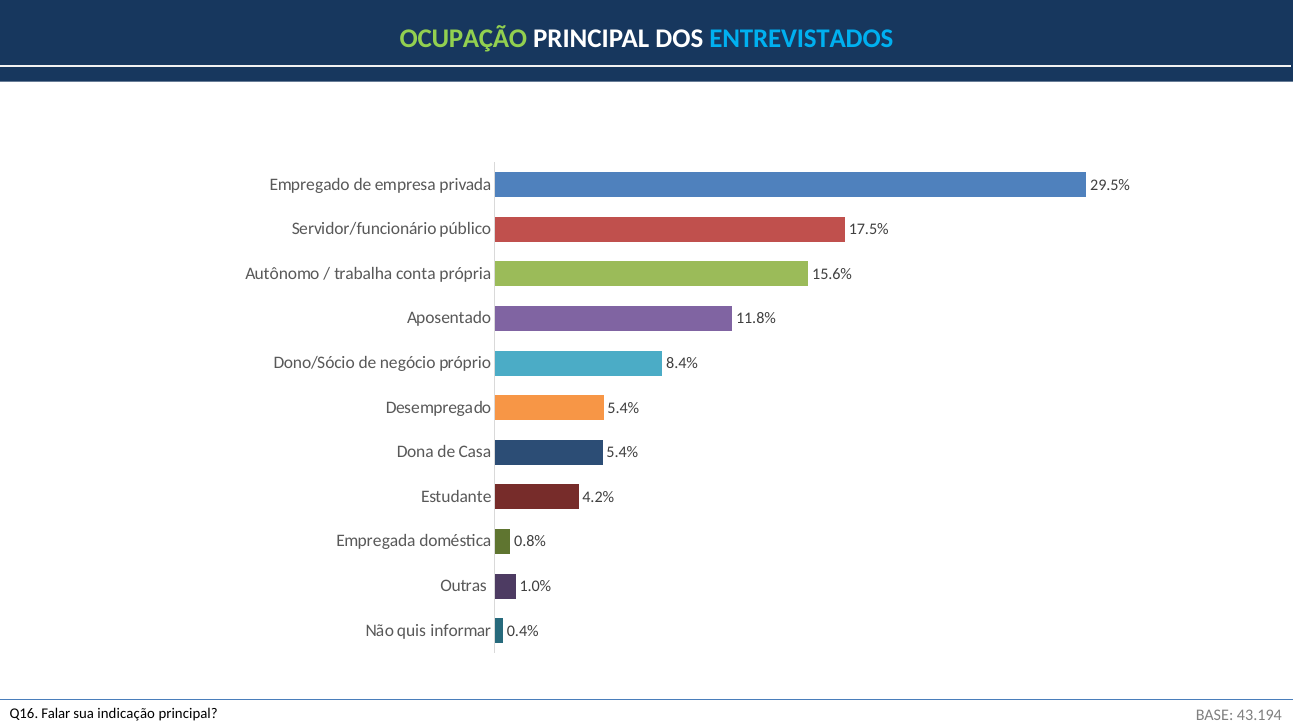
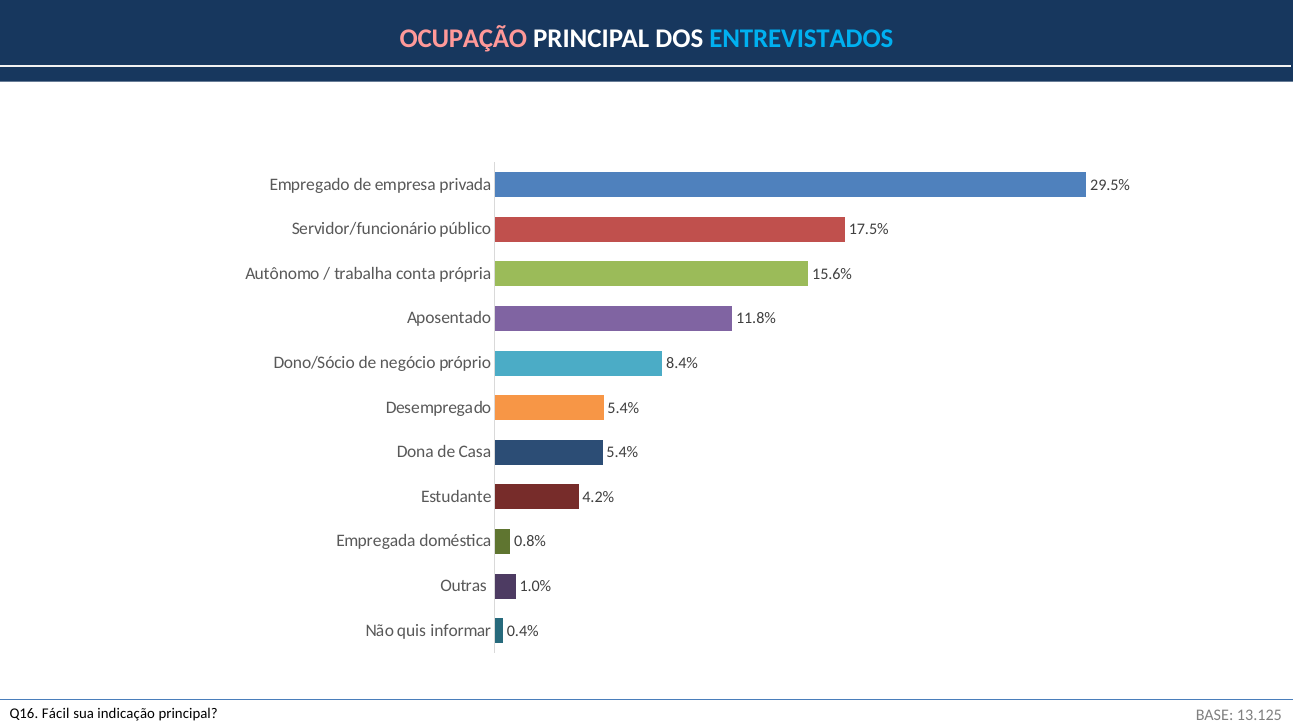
OCUPAÇÃO colour: light green -> pink (463, 39)
Falar: Falar -> Fácil (56, 715)
43.194: 43.194 -> 13.125 (1259, 715)
